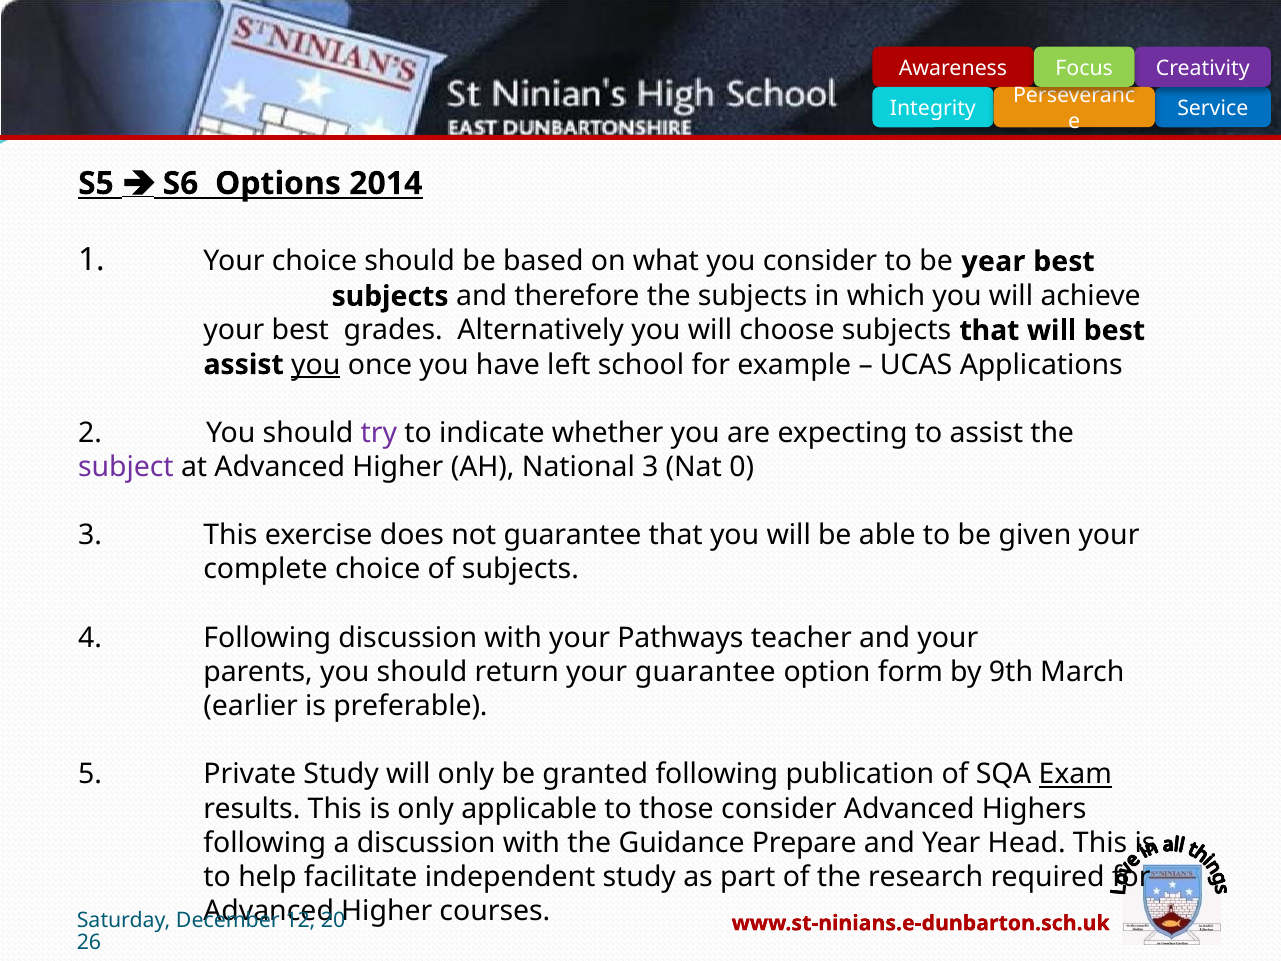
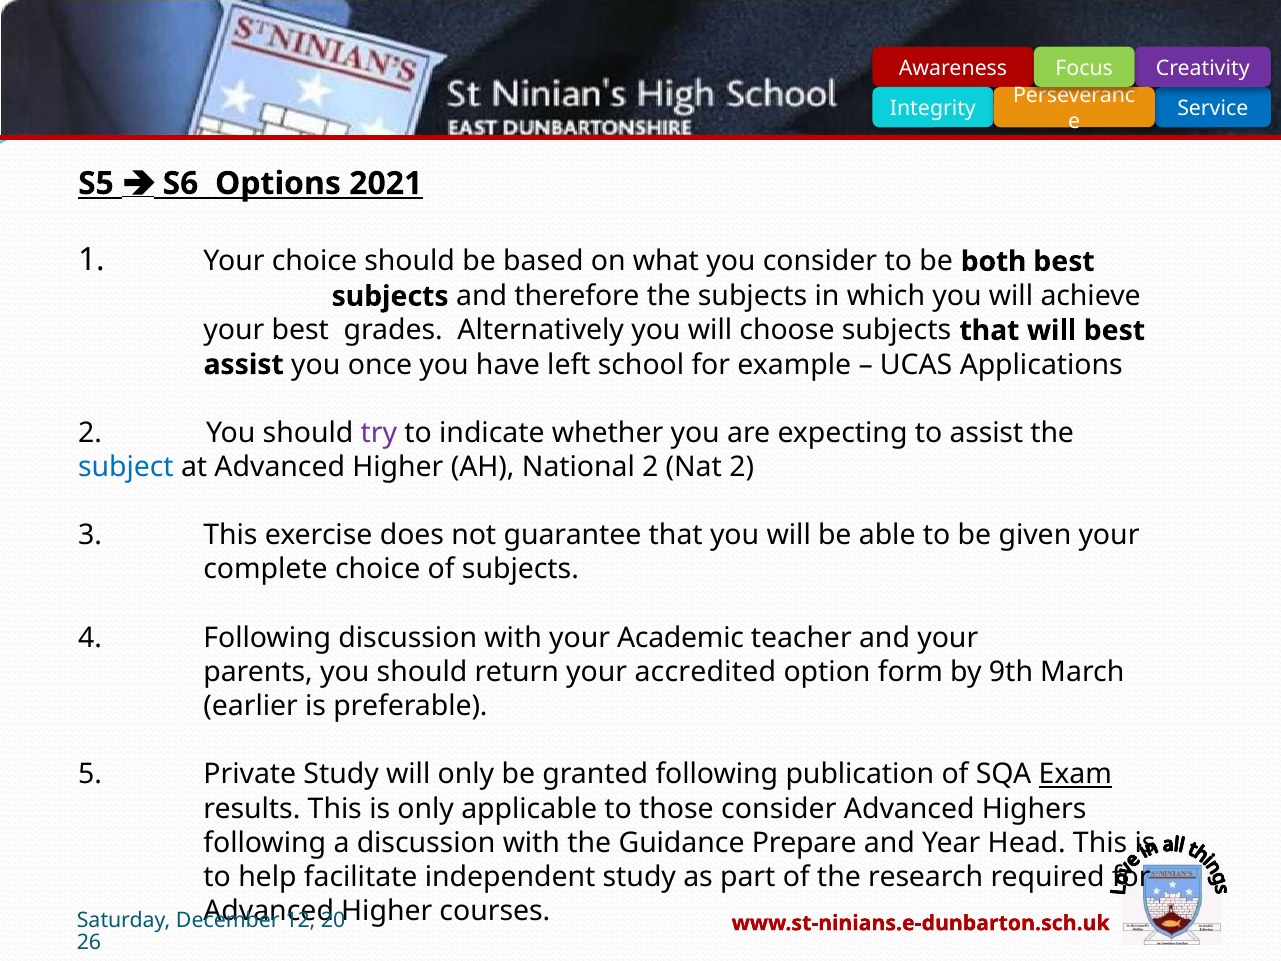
2014: 2014 -> 2021 (386, 183)
be year: year -> both (994, 261)
you underline: present -> none (316, 365)
subject colour: purple -> blue (126, 467)
National 3: 3 -> 2 (650, 467)
Nat 0: 0 -> 2 (742, 467)
Pathways: Pathways -> Academic (681, 638)
your guarantee: guarantee -> accredited (705, 672)
